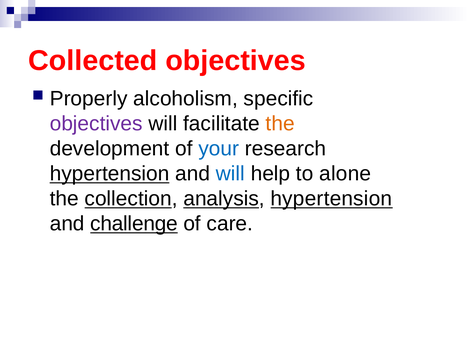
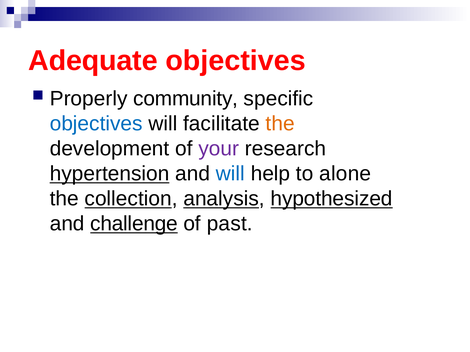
Collected: Collected -> Adequate (93, 61)
alcoholism: alcoholism -> community (186, 99)
objectives colour: purple -> blue (96, 124)
your colour: blue -> purple (219, 149)
analysis hypertension: hypertension -> hypothesized (332, 199)
care: care -> past (230, 224)
